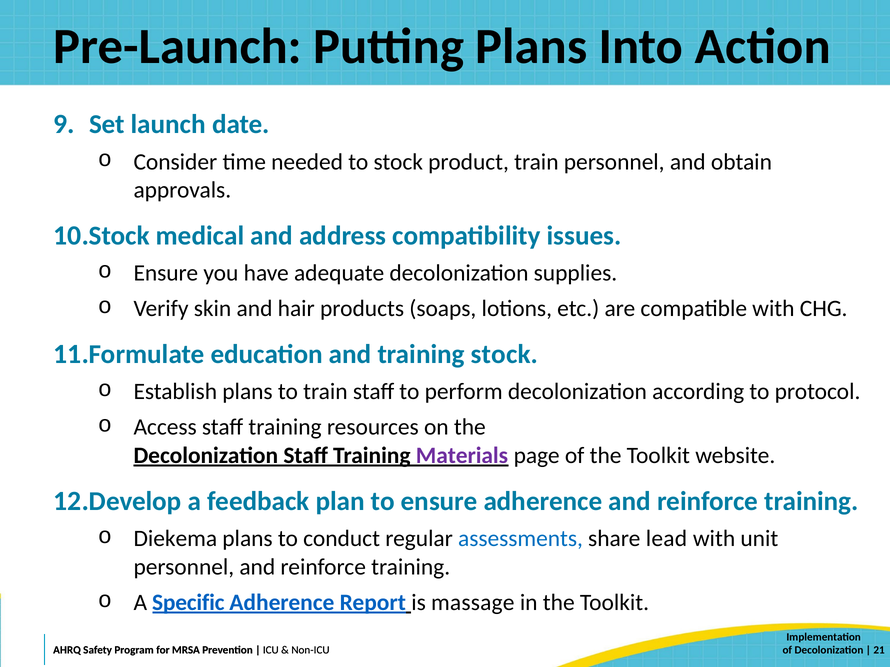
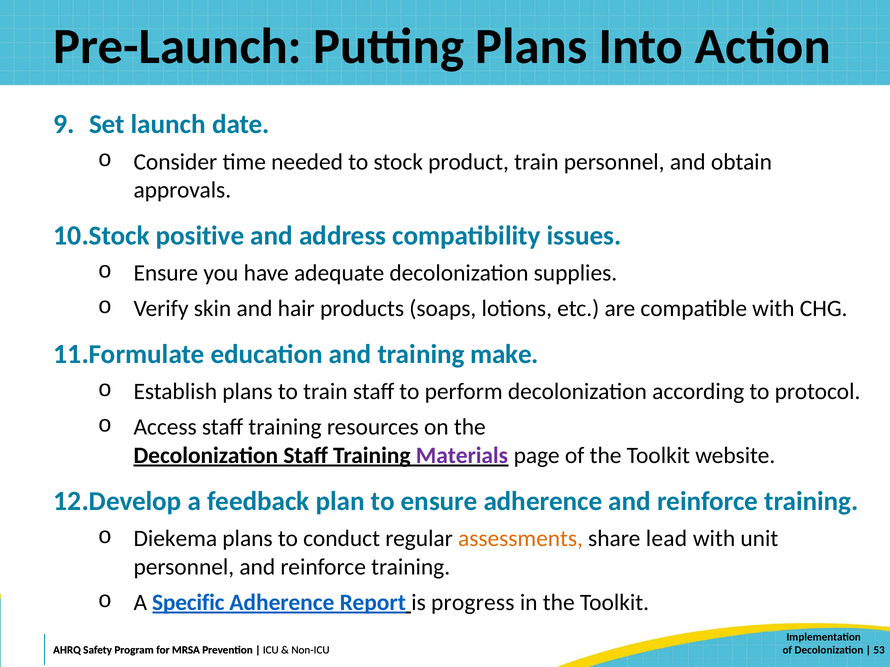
medical: medical -> positive (200, 236)
training stock: stock -> make (505, 354)
assessments colour: blue -> orange (520, 539)
massage: massage -> progress (473, 603)
21: 21 -> 53 (879, 650)
